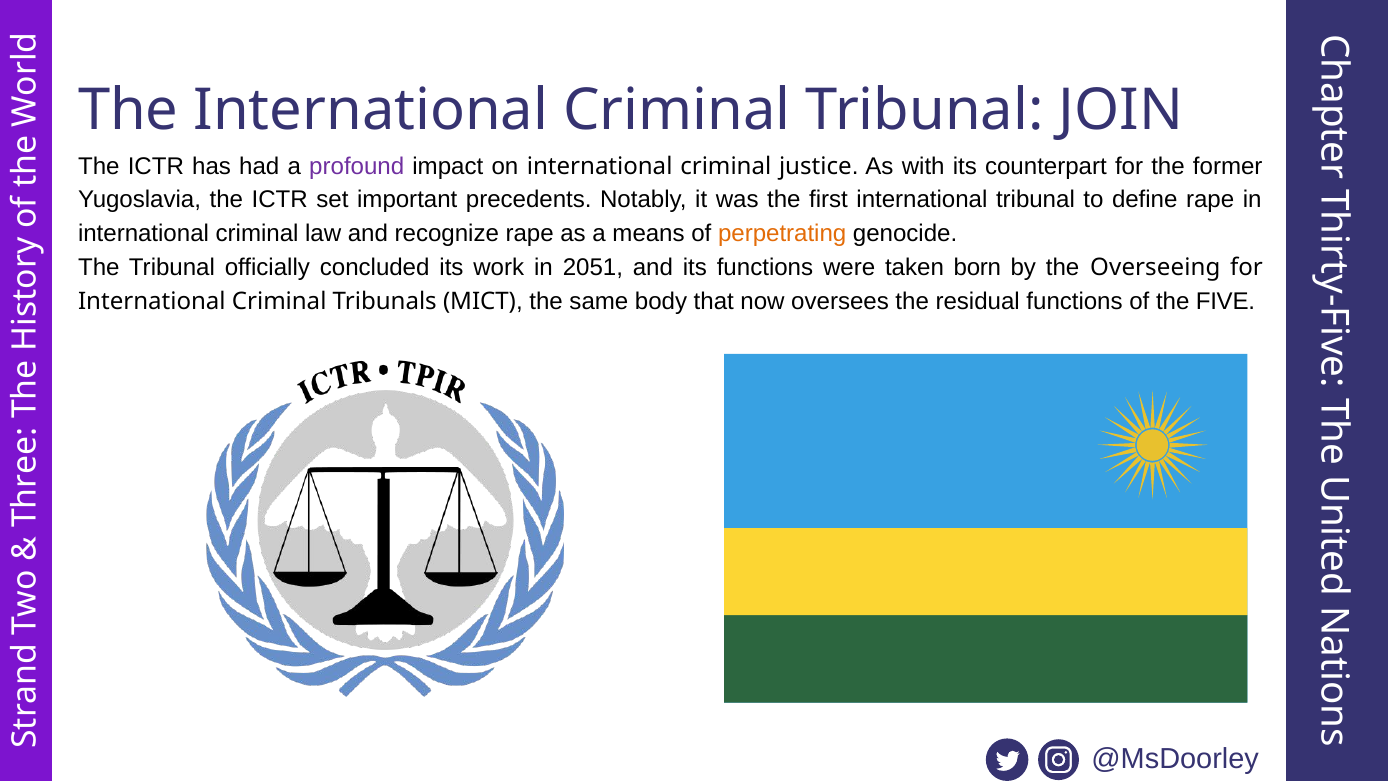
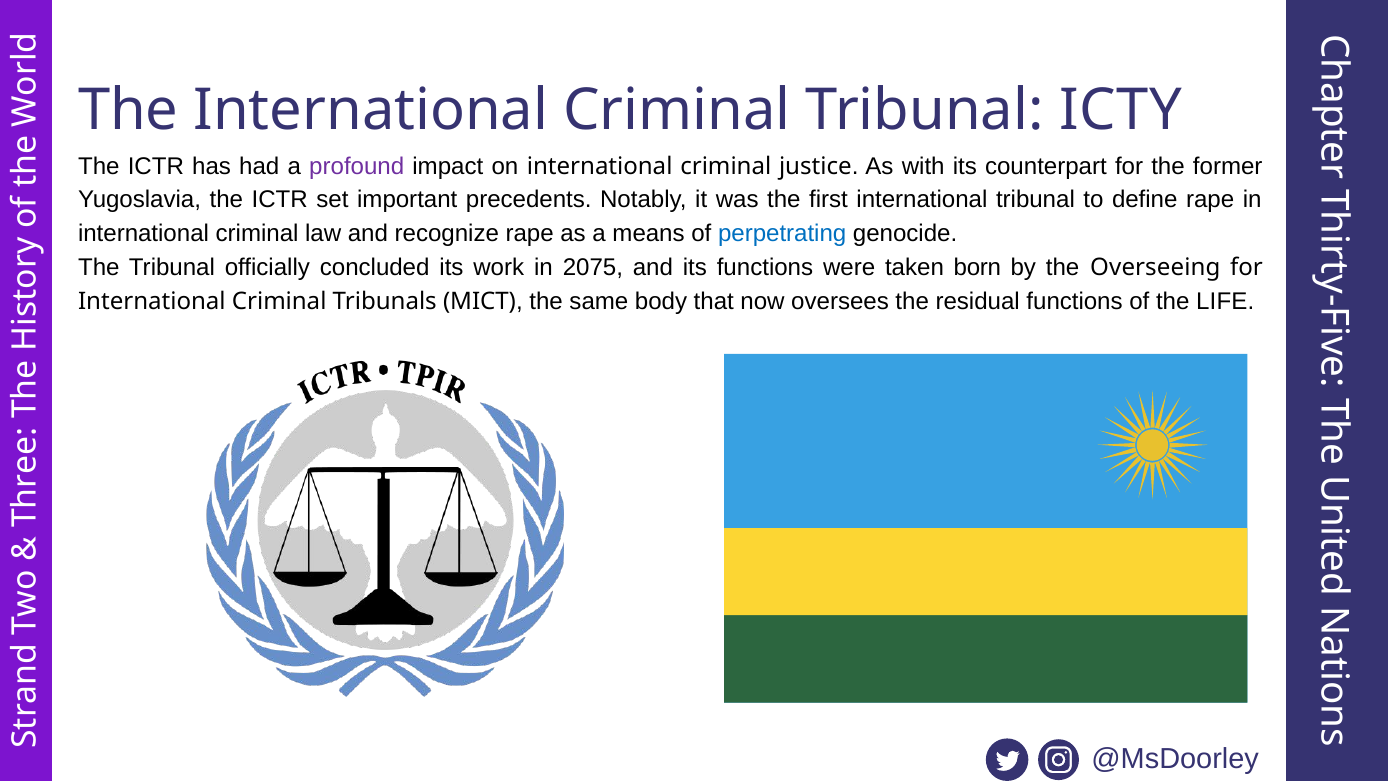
JOIN: JOIN -> ICTY (1121, 110)
perpetrating colour: orange -> blue (782, 234)
2051: 2051 -> 2075 (593, 267)
FIVE: FIVE -> LIFE (1225, 301)
